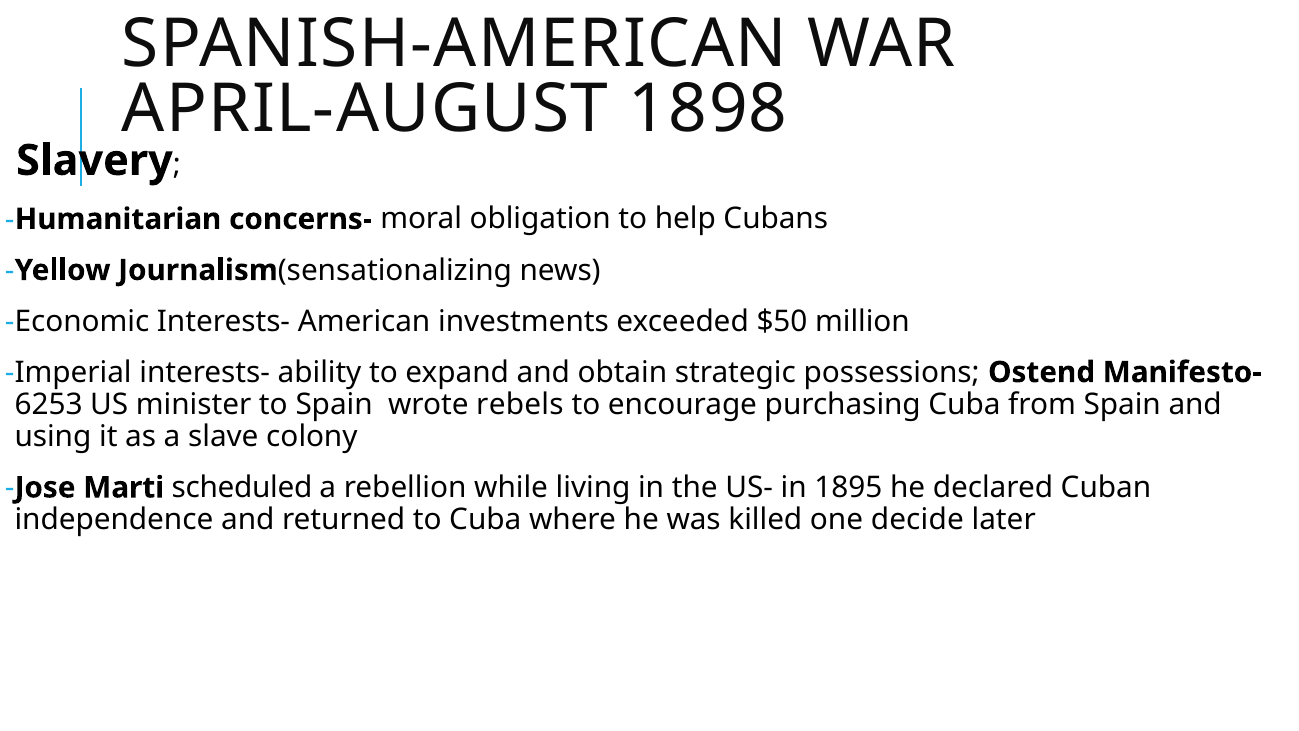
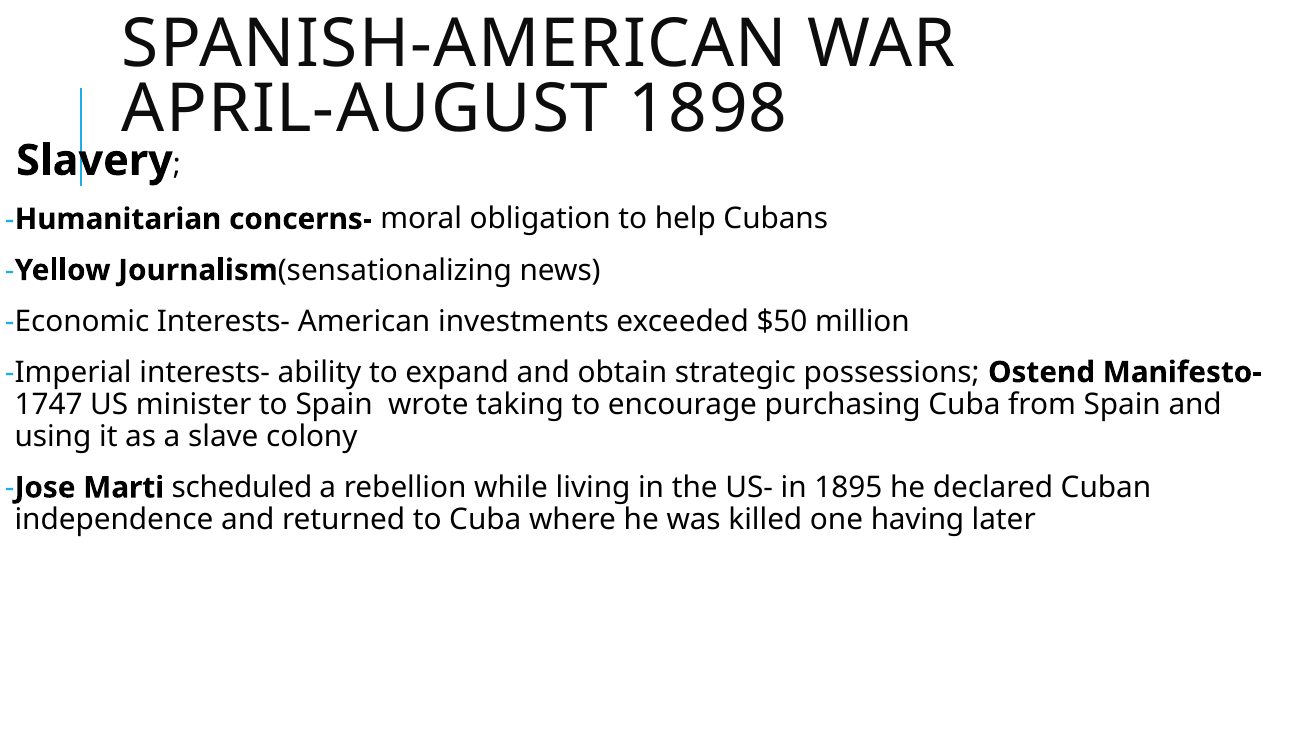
6253: 6253 -> 1747 (49, 404)
rebels: rebels -> taking (520, 404)
decide: decide -> having (918, 520)
